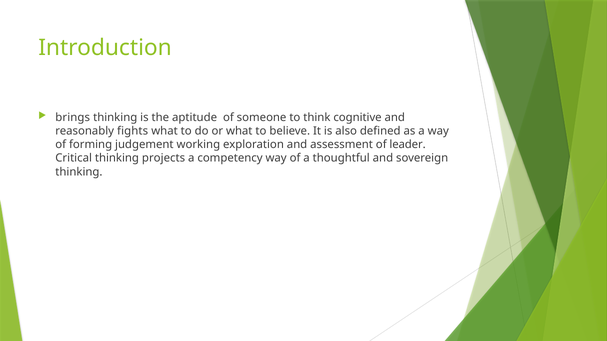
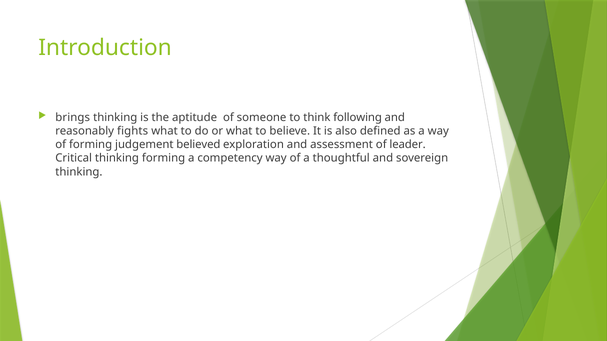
cognitive: cognitive -> following (358, 117)
working: working -> believed (198, 145)
thinking projects: projects -> forming (164, 158)
